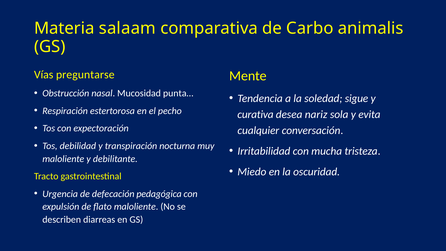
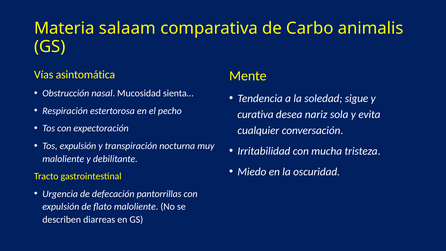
preguntarse: preguntarse -> asintomática (85, 75)
punta…: punta… -> sienta… (178, 93)
Tos debilidad: debilidad -> expulsión (78, 146)
pedagógica: pedagógica -> pantorrillas (159, 194)
